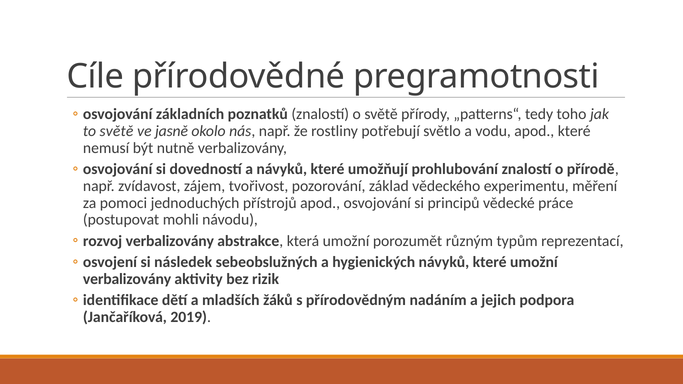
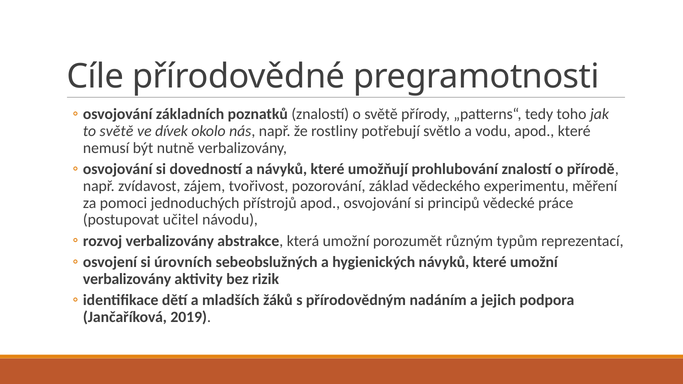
jasně: jasně -> dívek (172, 131)
mohli: mohli -> učitel (181, 220)
následek: následek -> úrovních (183, 262)
